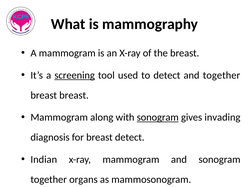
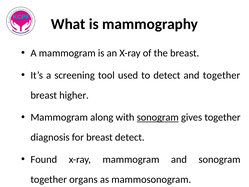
screening underline: present -> none (75, 75)
breast breast: breast -> higher (74, 95)
gives invading: invading -> together (222, 117)
Indian: Indian -> Found (44, 159)
